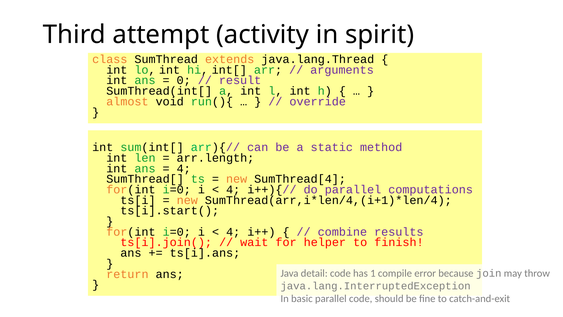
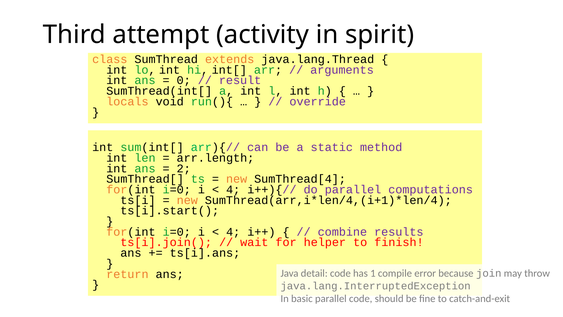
almost: almost -> locals (127, 101)
4: 4 -> 2 (184, 168)
